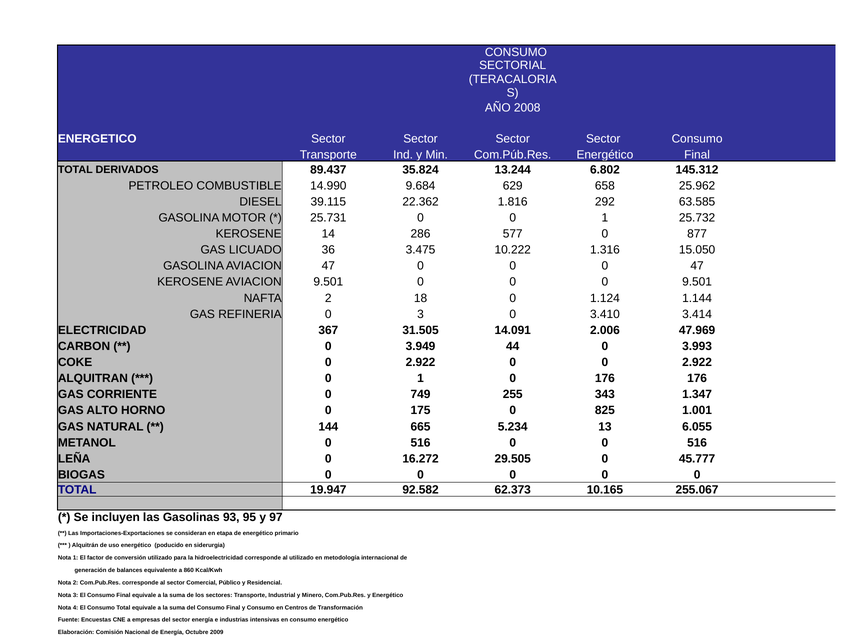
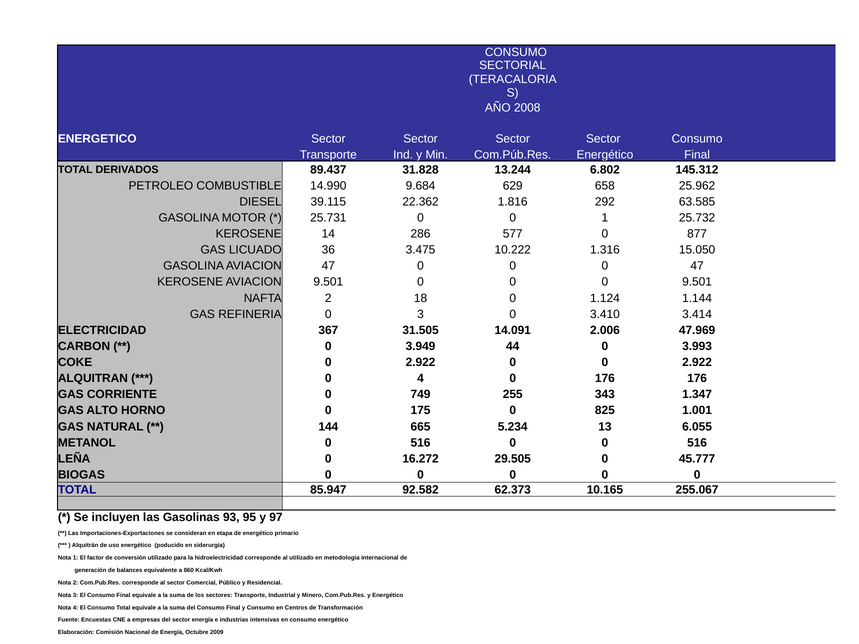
35.824: 35.824 -> 31.828 (421, 170)
1: 1 -> 4 (421, 379)
19.947: 19.947 -> 85.947 (328, 490)
